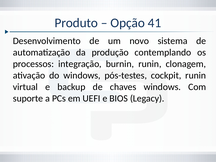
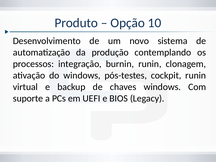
41: 41 -> 10 (155, 23)
